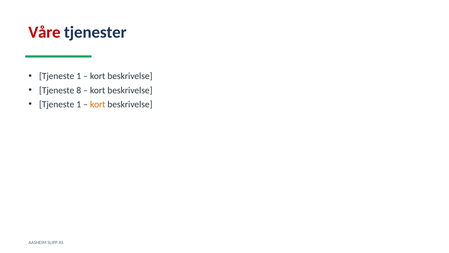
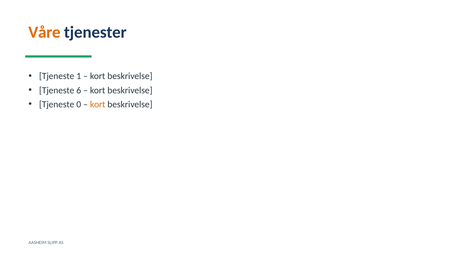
Våre colour: red -> orange (44, 32)
8: 8 -> 6 (79, 90)
1: 1 -> 0 (79, 104)
